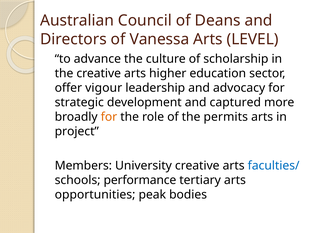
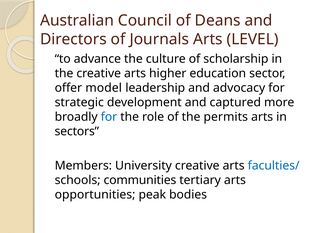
Vanessa: Vanessa -> Journals (159, 39)
vigour: vigour -> model (104, 88)
for colour: orange -> blue (109, 117)
project: project -> sectors (77, 131)
performance: performance -> communities (140, 180)
